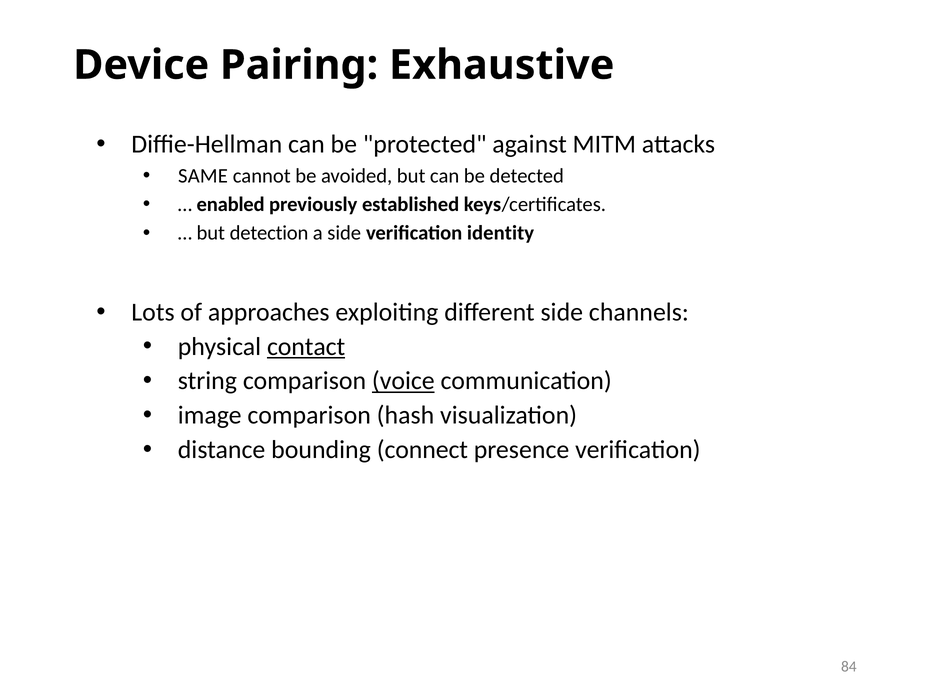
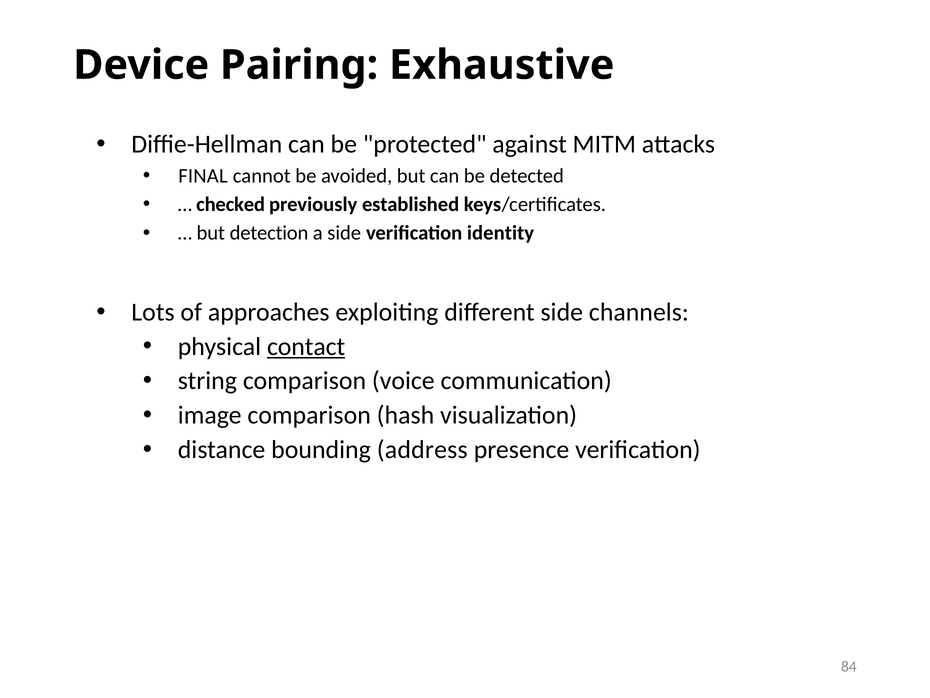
SAME: SAME -> FINAL (203, 176)
enabled: enabled -> checked (231, 204)
voice underline: present -> none (403, 381)
connect: connect -> address (422, 449)
